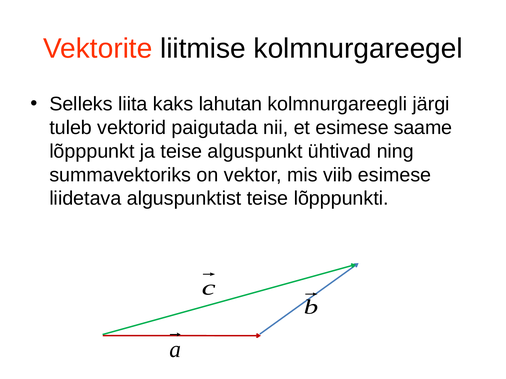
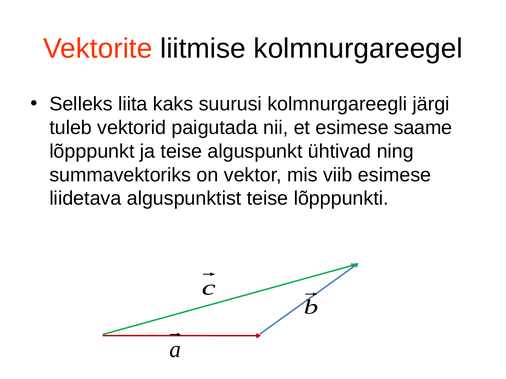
lahutan: lahutan -> suurusi (230, 104)
